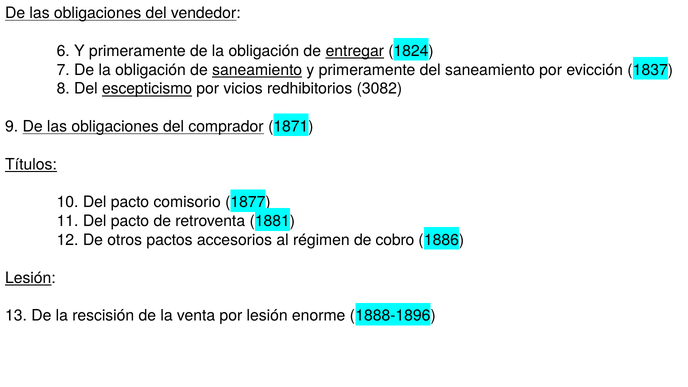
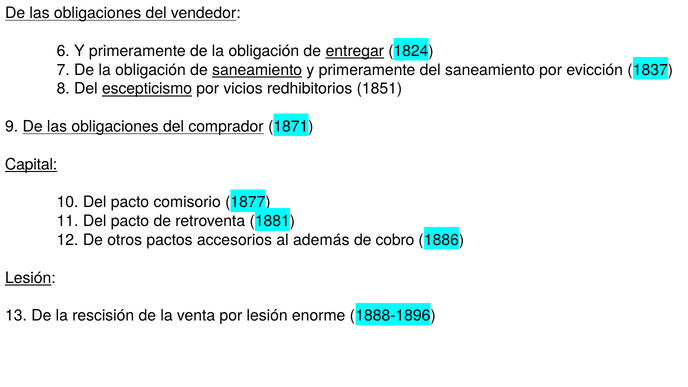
3082: 3082 -> 1851 (379, 89)
Títulos: Títulos -> Capital (31, 164)
régimen: régimen -> además (321, 240)
